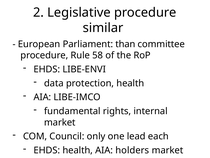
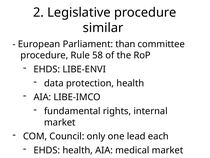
holders: holders -> medical (132, 150)
